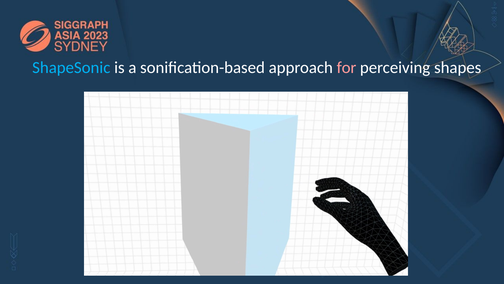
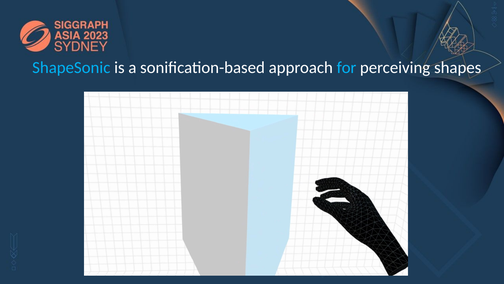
for colour: pink -> light blue (346, 67)
